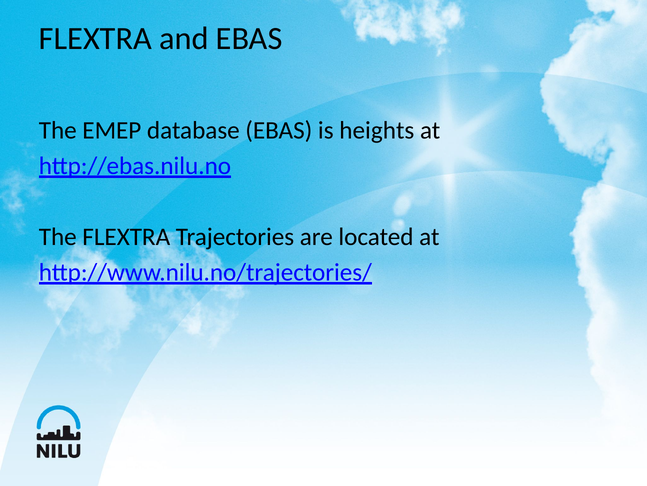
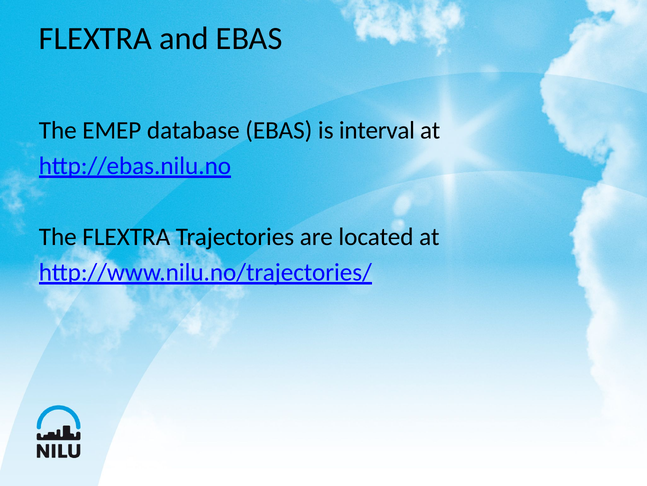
heights: heights -> interval (377, 130)
